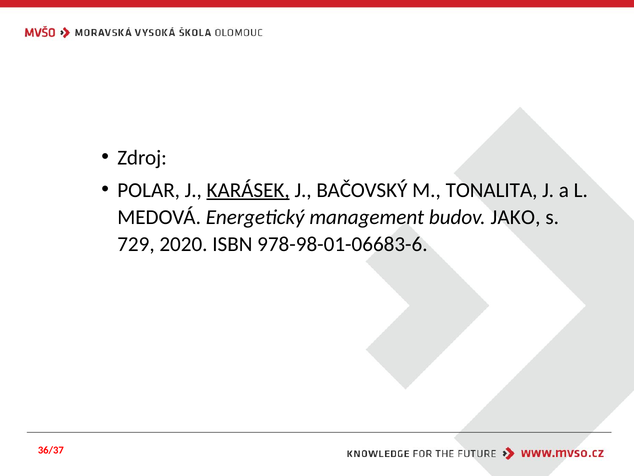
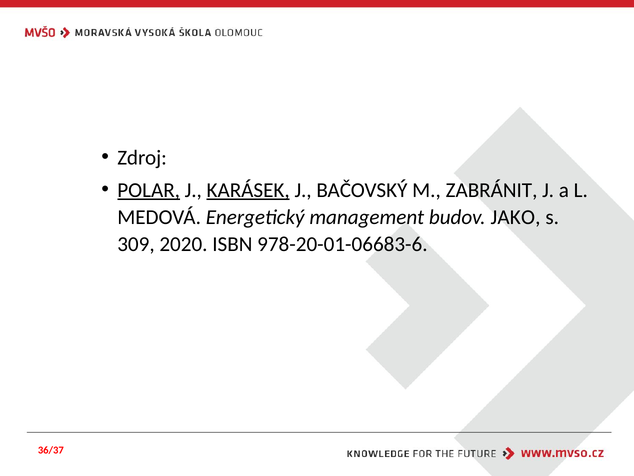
POLAR underline: none -> present (149, 190)
TONALITA: TONALITA -> ZABRÁNIT (492, 190)
729: 729 -> 309 (136, 244)
978-98-01-06683-6: 978-98-01-06683-6 -> 978-20-01-06683-6 (342, 244)
